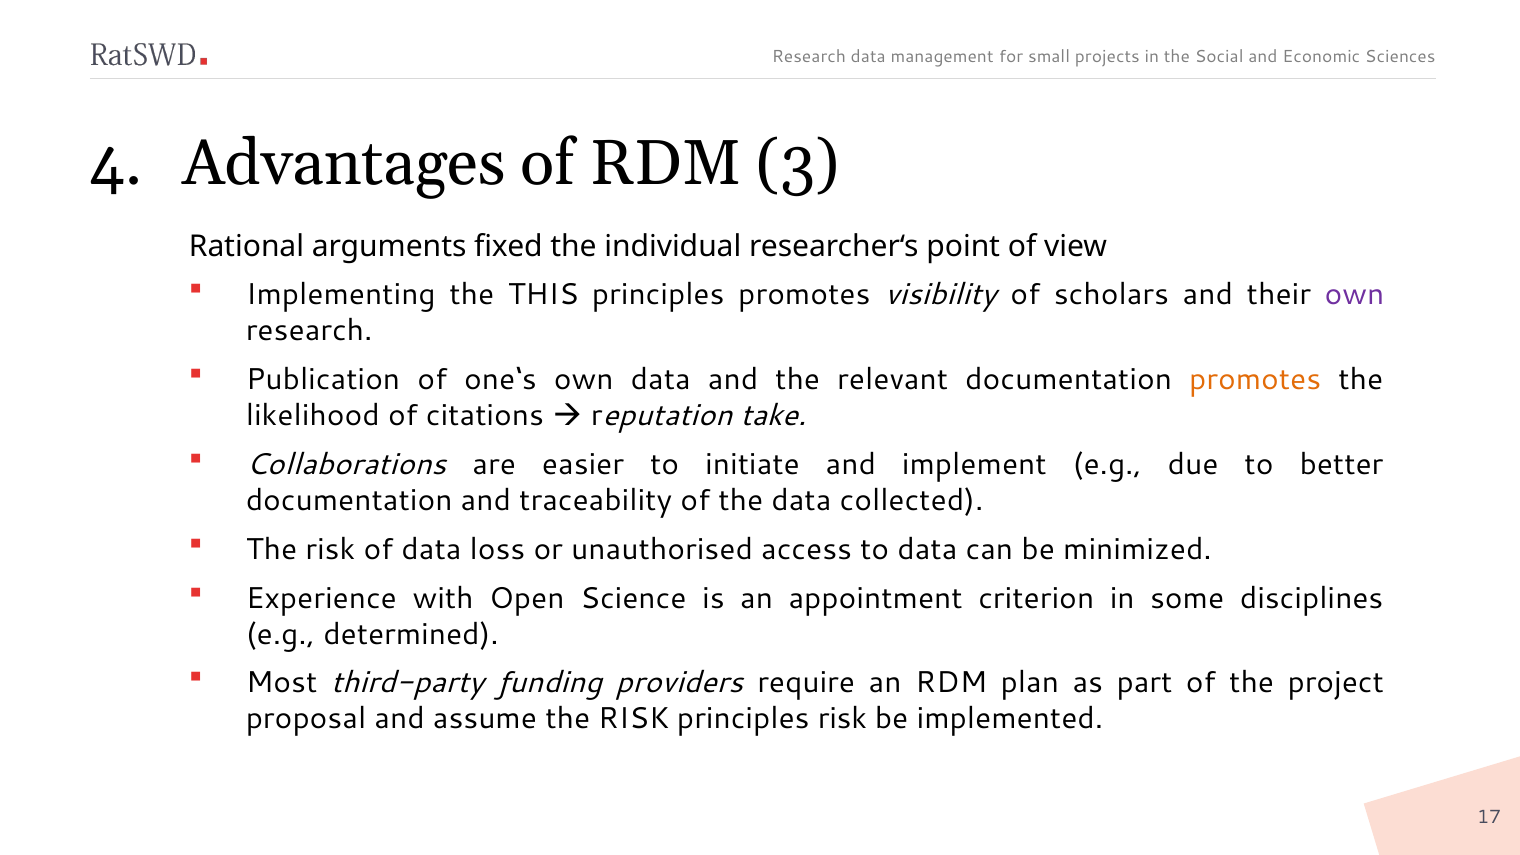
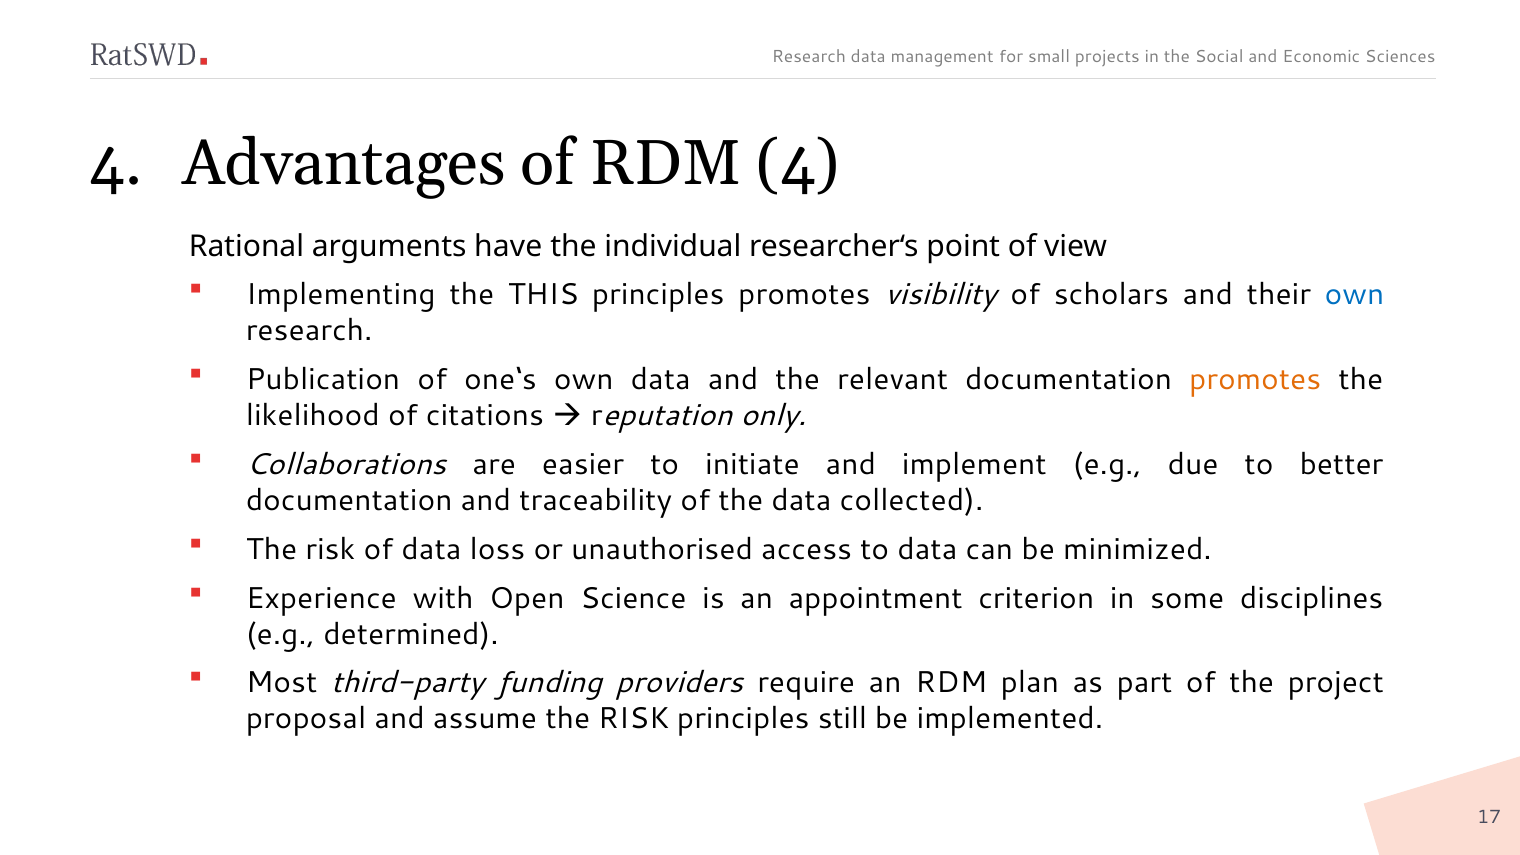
RDM 3: 3 -> 4 (798, 164)
fixed: fixed -> have (508, 246)
own colour: purple -> blue (1354, 295)
take: take -> only (773, 416)
principles risk: risk -> still (842, 719)
